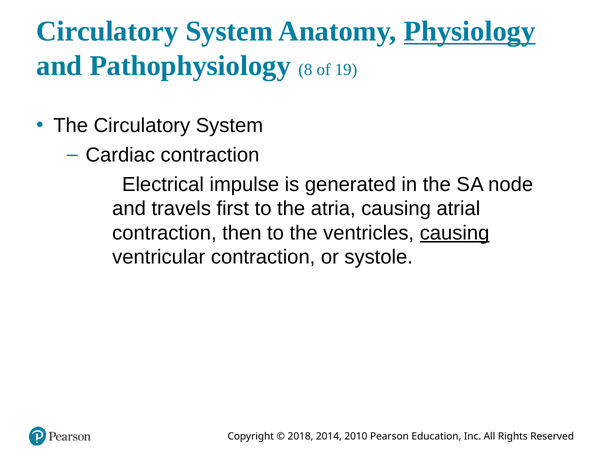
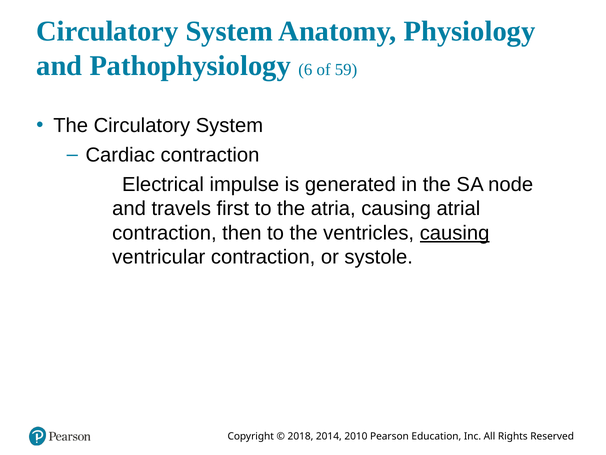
Physiology underline: present -> none (470, 31)
8: 8 -> 6 (305, 70)
19: 19 -> 59 (346, 70)
